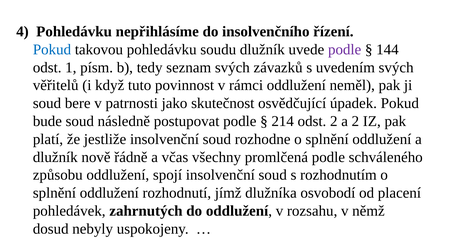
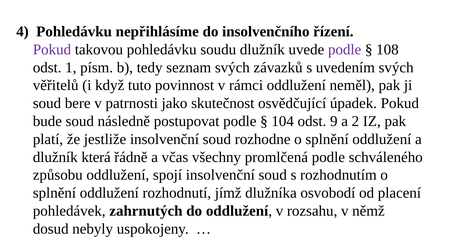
Pokud colour: blue -> purple (52, 50)
144: 144 -> 108 (387, 50)
214: 214 -> 104 (283, 122)
odst 2: 2 -> 9 (334, 122)
nově: nově -> která (96, 157)
